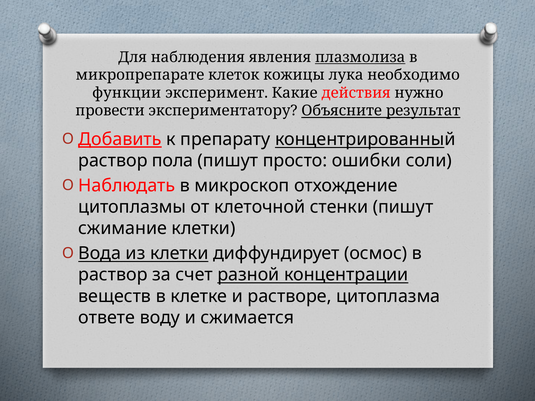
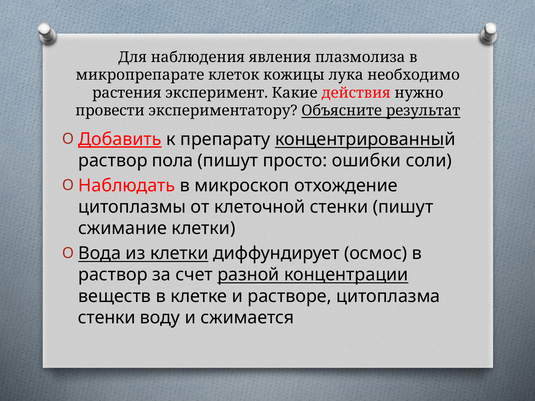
плазмолиза underline: present -> none (360, 57)
функции: функции -> растения (127, 93)
ответе: ответе -> стенки (107, 318)
